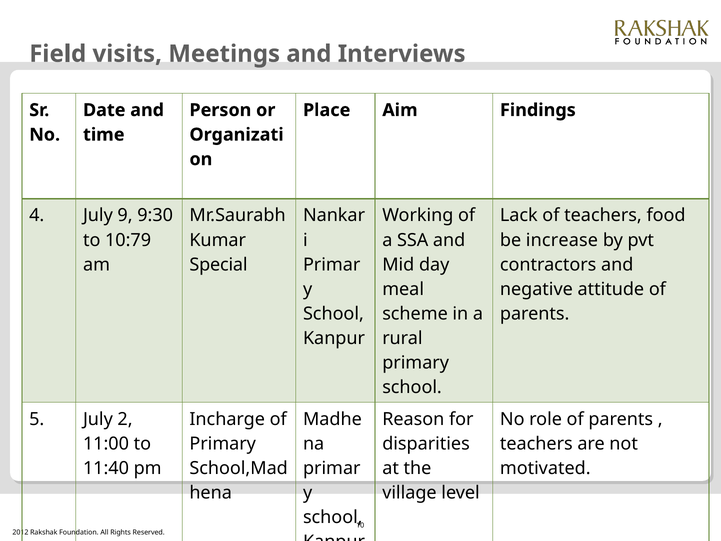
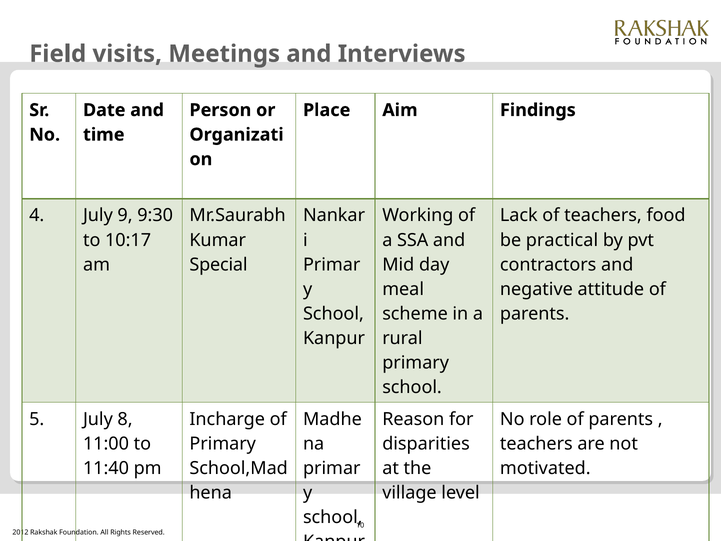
10:79: 10:79 -> 10:17 (128, 240)
increase: increase -> practical (562, 240)
2: 2 -> 8 (125, 419)
